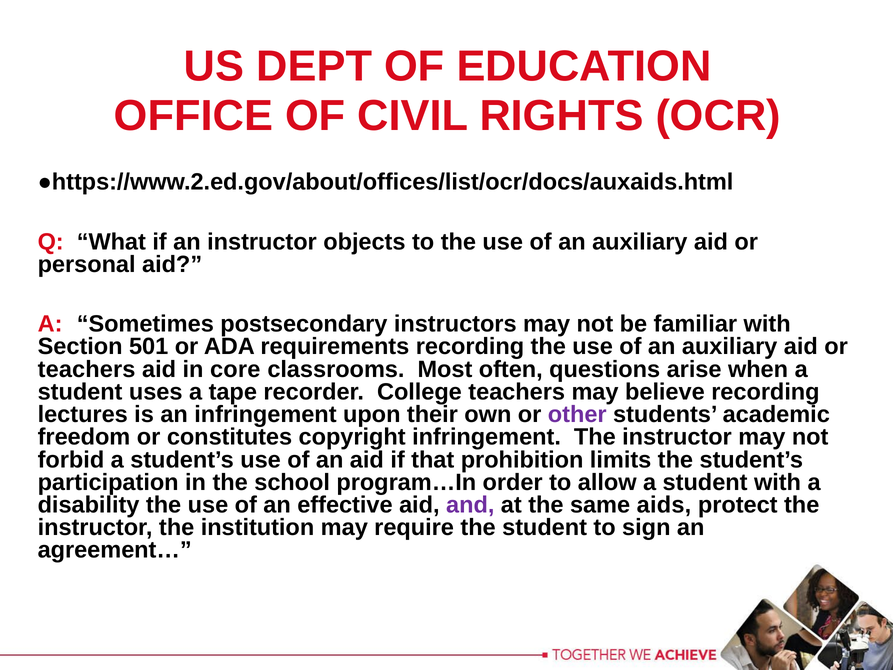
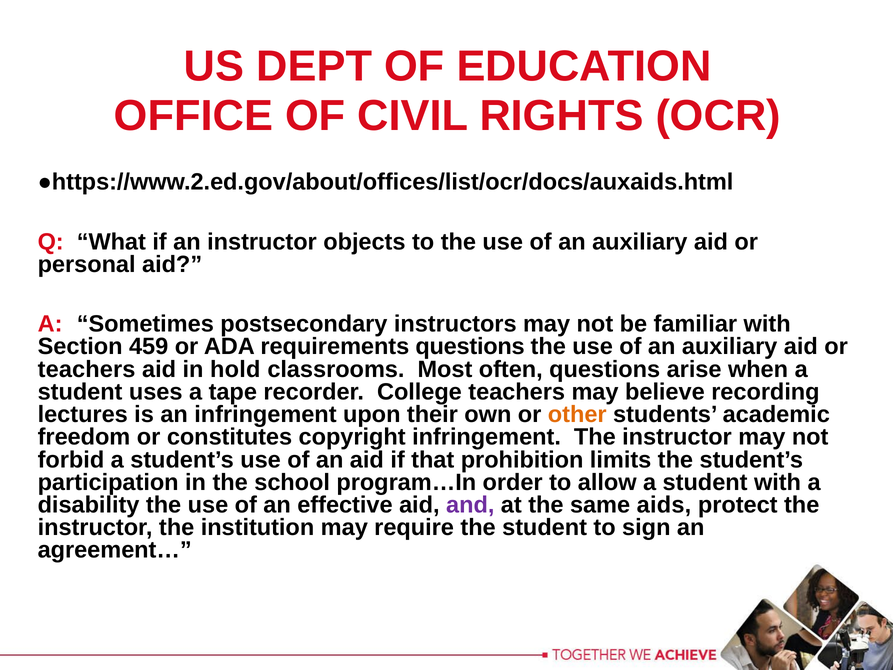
501: 501 -> 459 (149, 347)
requirements recording: recording -> questions (470, 347)
core: core -> hold (235, 369)
other colour: purple -> orange (577, 414)
